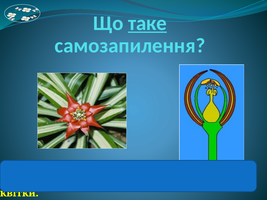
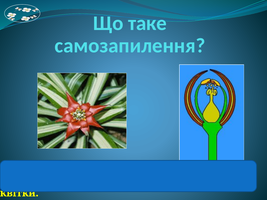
таке underline: present -> none (147, 23)
